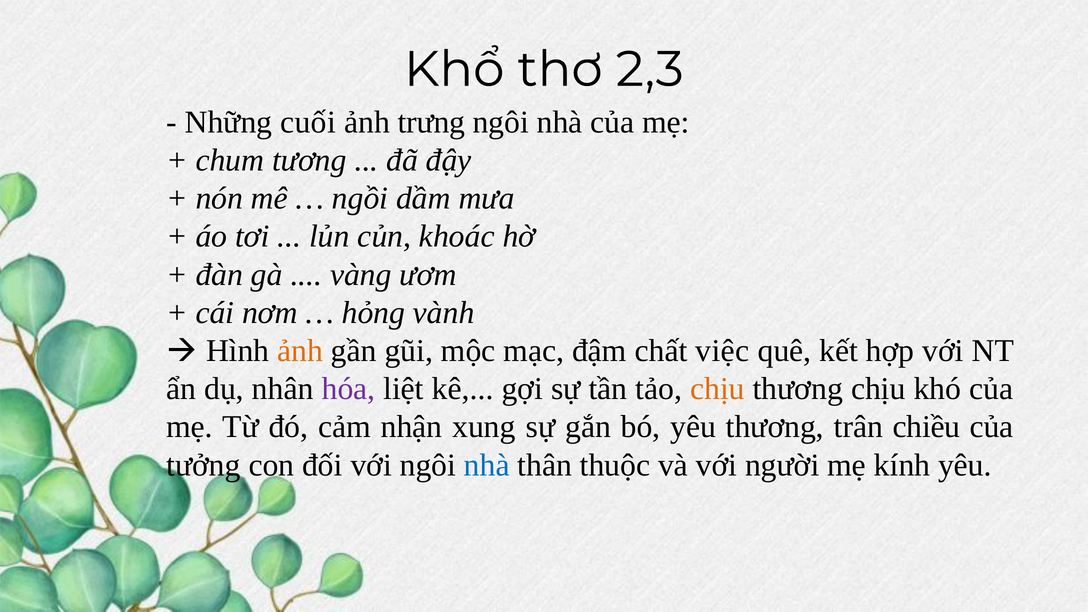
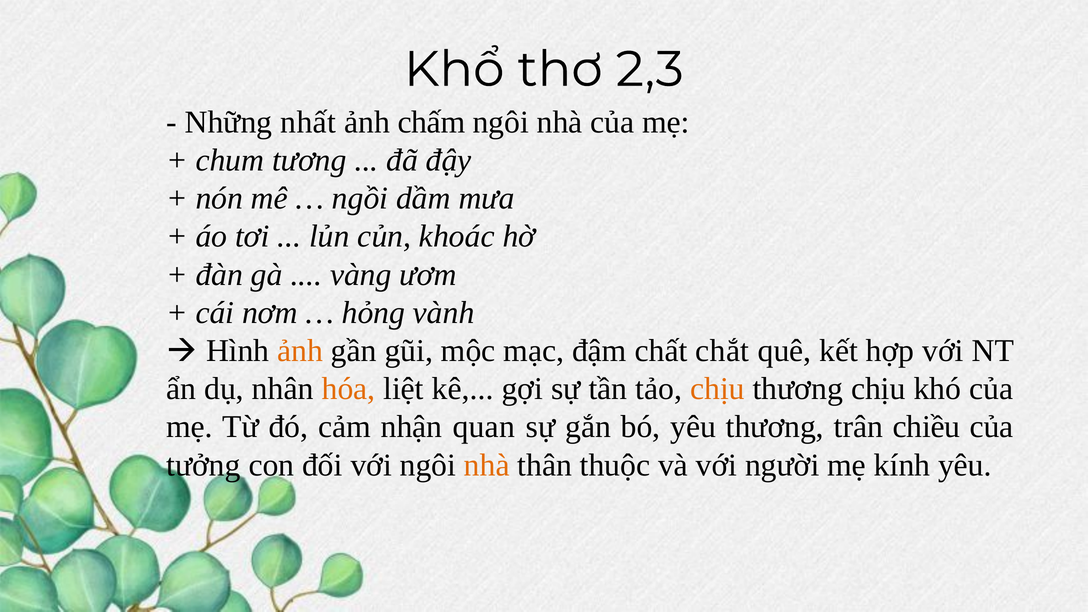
cuối: cuối -> nhất (308, 122)
trưng: trưng -> chấm (432, 122)
việc: việc -> chắt (722, 351)
hóa colour: purple -> orange (348, 389)
xung: xung -> quan (484, 427)
nhà colour: blue -> orange (487, 465)
